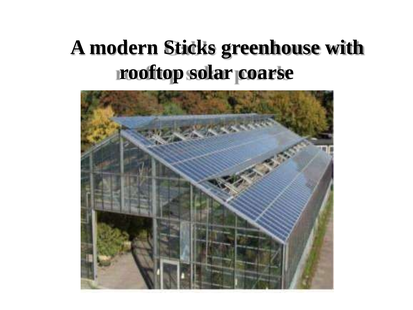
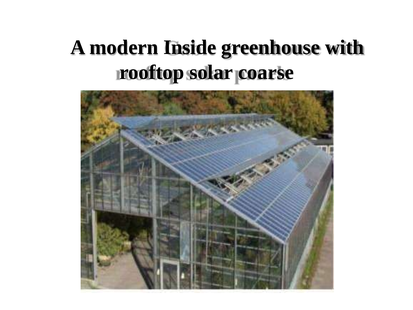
Sticks: Sticks -> Inside (190, 47)
